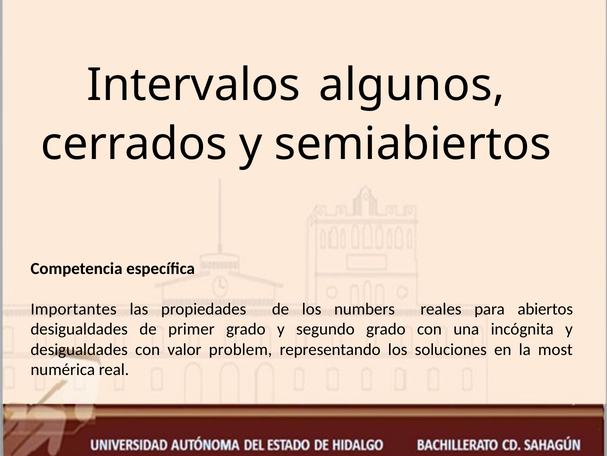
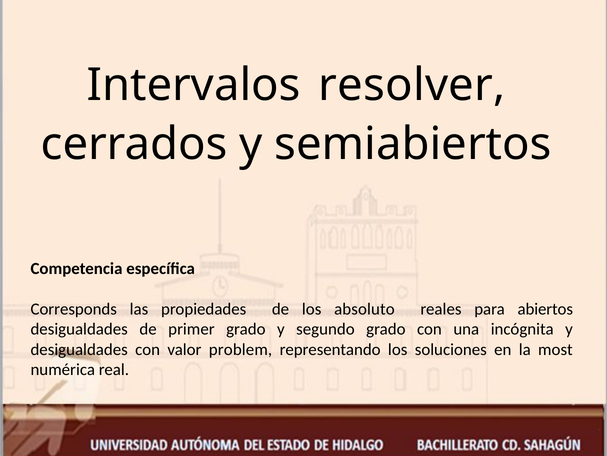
algunos: algunos -> resolver (412, 85)
Importantes: Importantes -> Corresponds (74, 308)
numbers: numbers -> absoluto (364, 308)
